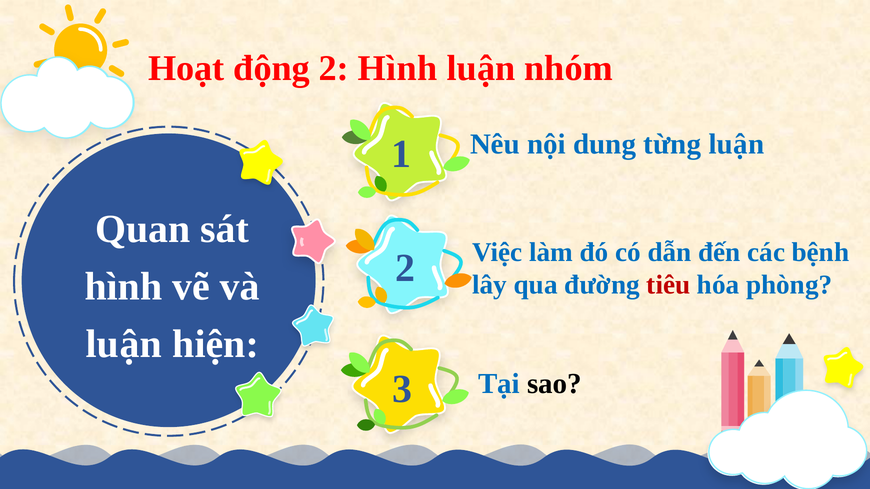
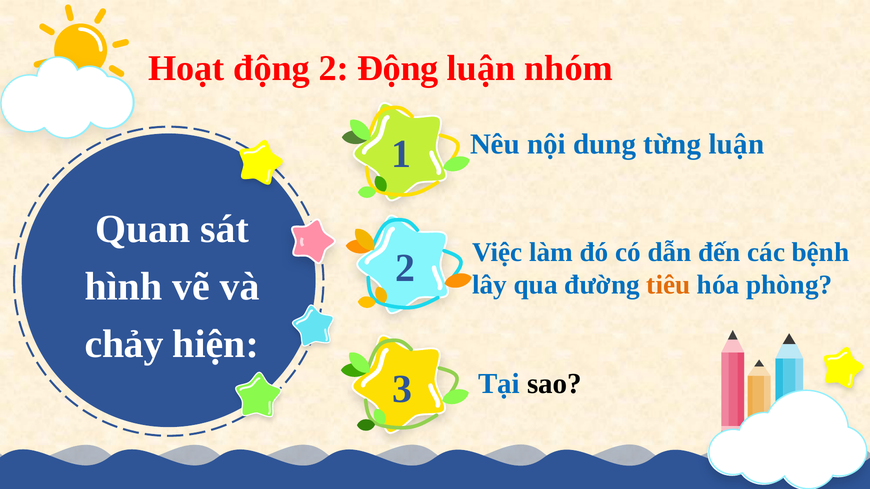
2 Hình: Hình -> Động (398, 68)
tiêu colour: red -> orange (668, 285)
luận: luận -> chảy (124, 344)
